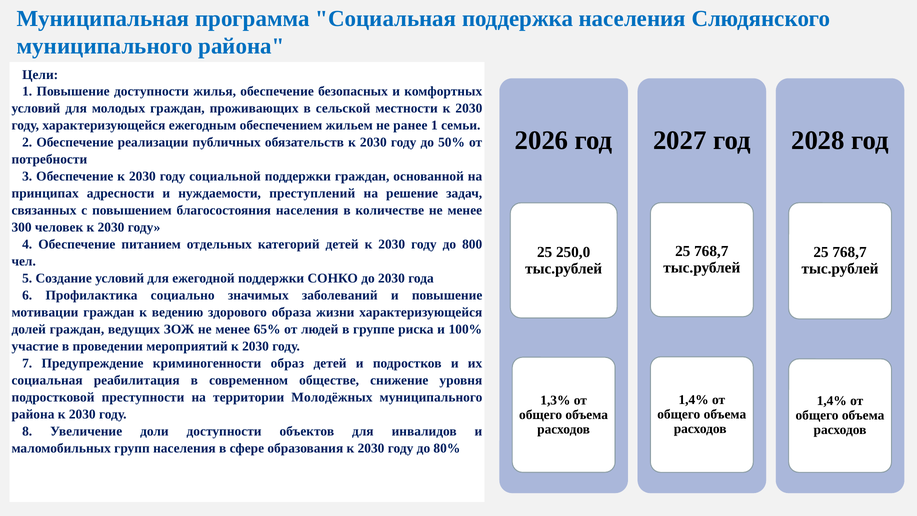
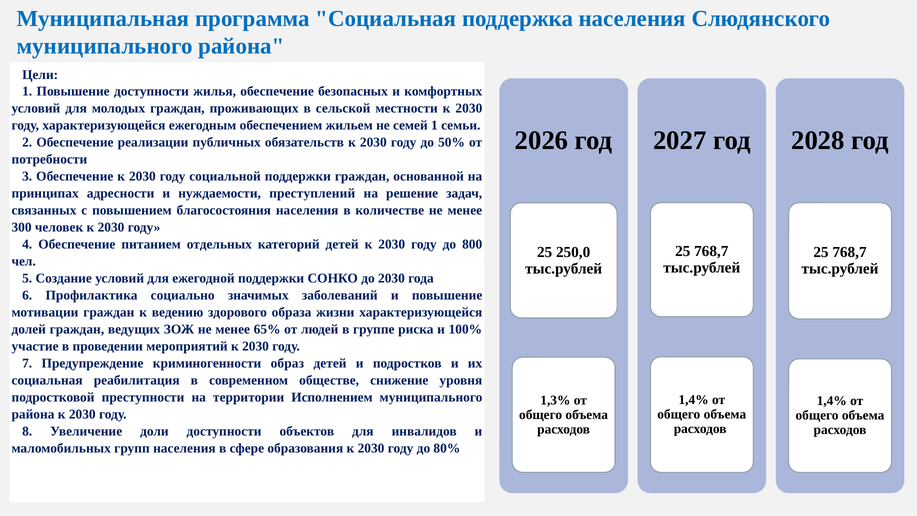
ранее: ранее -> семей (410, 125)
Молодёжных: Молодёжных -> Исполнением (332, 397)
